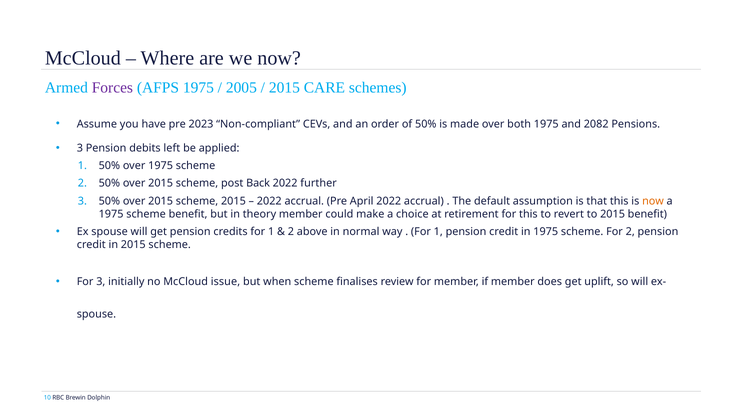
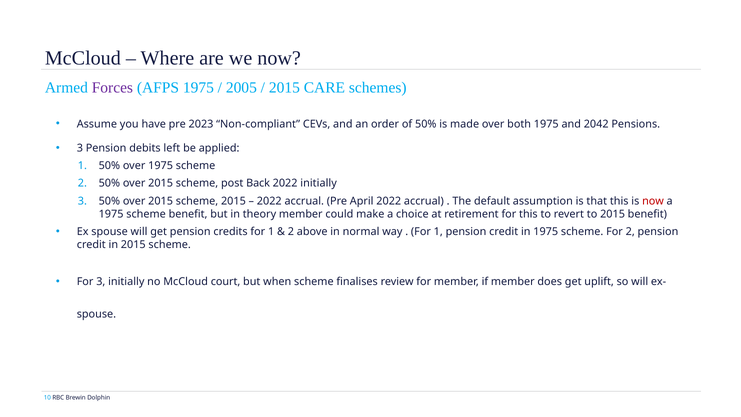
2082: 2082 -> 2042 (596, 124)
2022 further: further -> initially (319, 183)
now colour: orange -> red (653, 201)
issue: issue -> court (226, 282)
